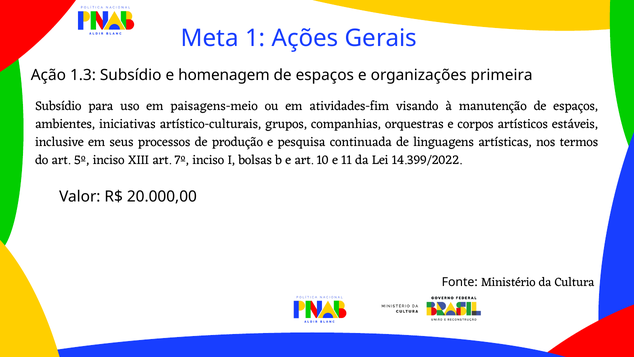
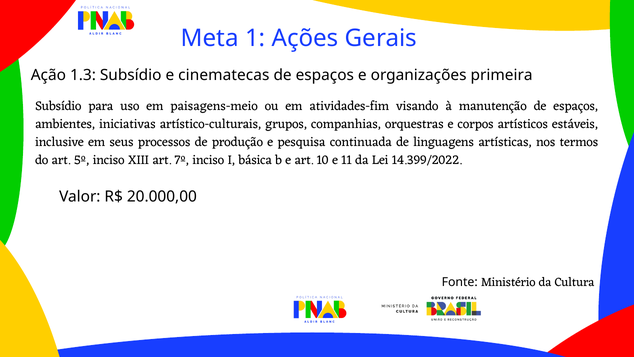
homenagem: homenagem -> cinematecas (224, 75)
bolsas: bolsas -> básica (255, 160)
